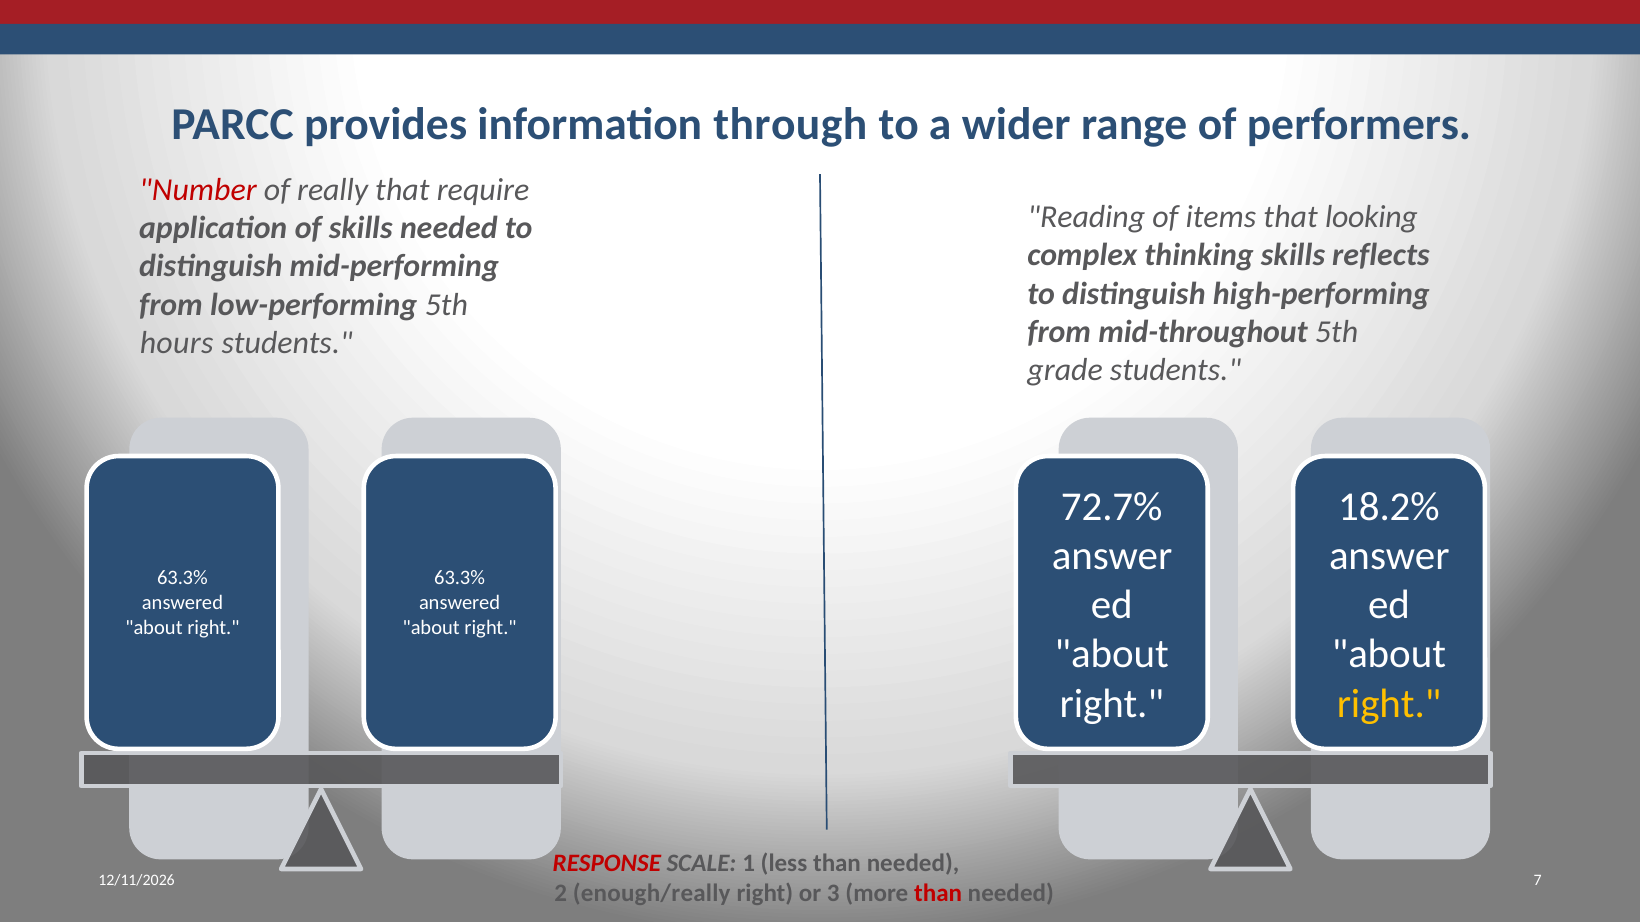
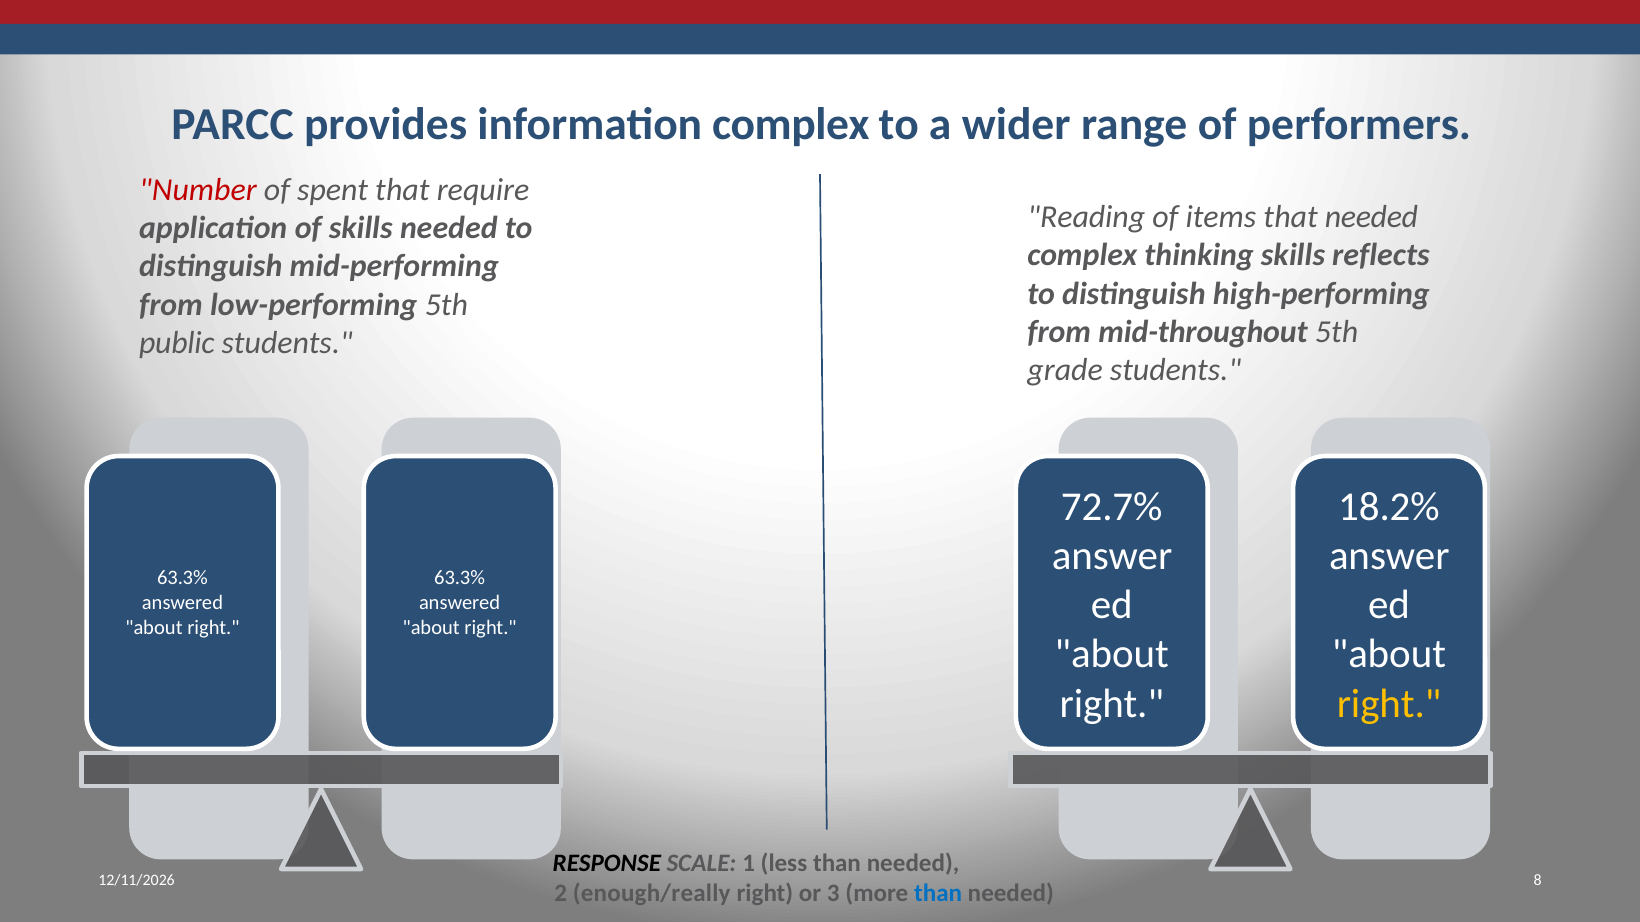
information through: through -> complex (791, 124)
really: really -> spent (333, 190)
that looking: looking -> needed (1371, 217)
hours: hours -> public (177, 343)
RESPONSE colour: red -> black (607, 864)
7: 7 -> 8 (1538, 880)
than colour: red -> blue (938, 894)
